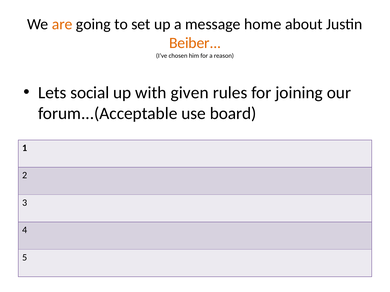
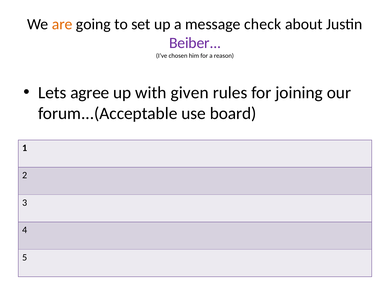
home: home -> check (263, 24)
Beiber colour: orange -> purple (195, 43)
social: social -> agree (90, 93)
